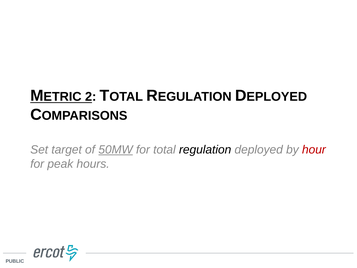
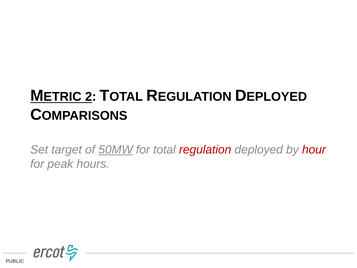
regulation colour: black -> red (205, 150)
